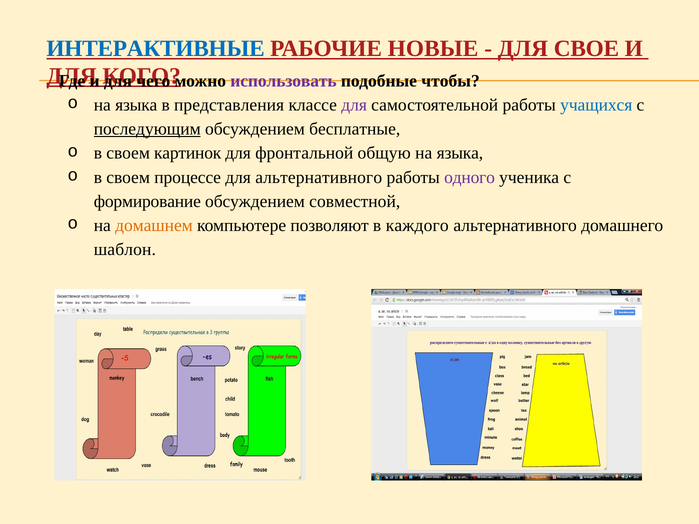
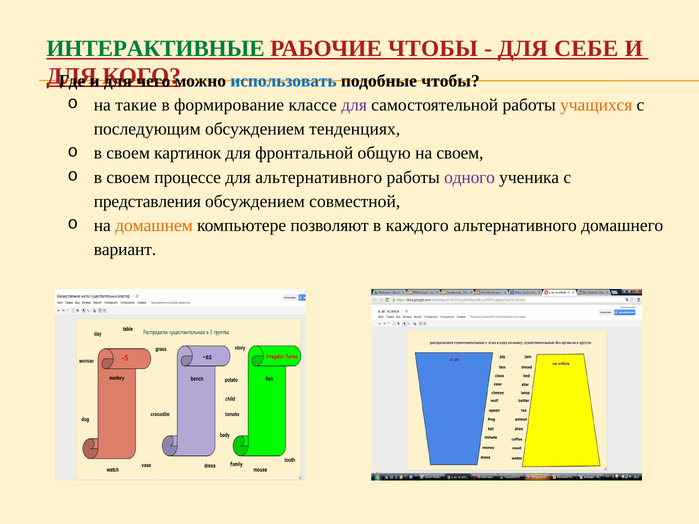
ИНТЕРАКТИВНЫЕ colour: blue -> green (156, 49)
РАБОЧИЕ НОВЫЕ: НОВЫЕ -> ЧТОБЫ (433, 49)
СВОЕ: СВОЕ -> СЕБЕ (586, 49)
использовать colour: purple -> blue (283, 81)
языка: языка -> такие (136, 105)
представления: представления -> формирование (229, 105)
учащихся colour: blue -> orange (596, 105)
последующим underline: present -> none (147, 129)
бесплатные: бесплатные -> тенденциях (355, 129)
языка: языка -> своем (460, 153)
формирование: формирование -> представления (147, 201)
шаблон: шаблон -> вариант (125, 250)
